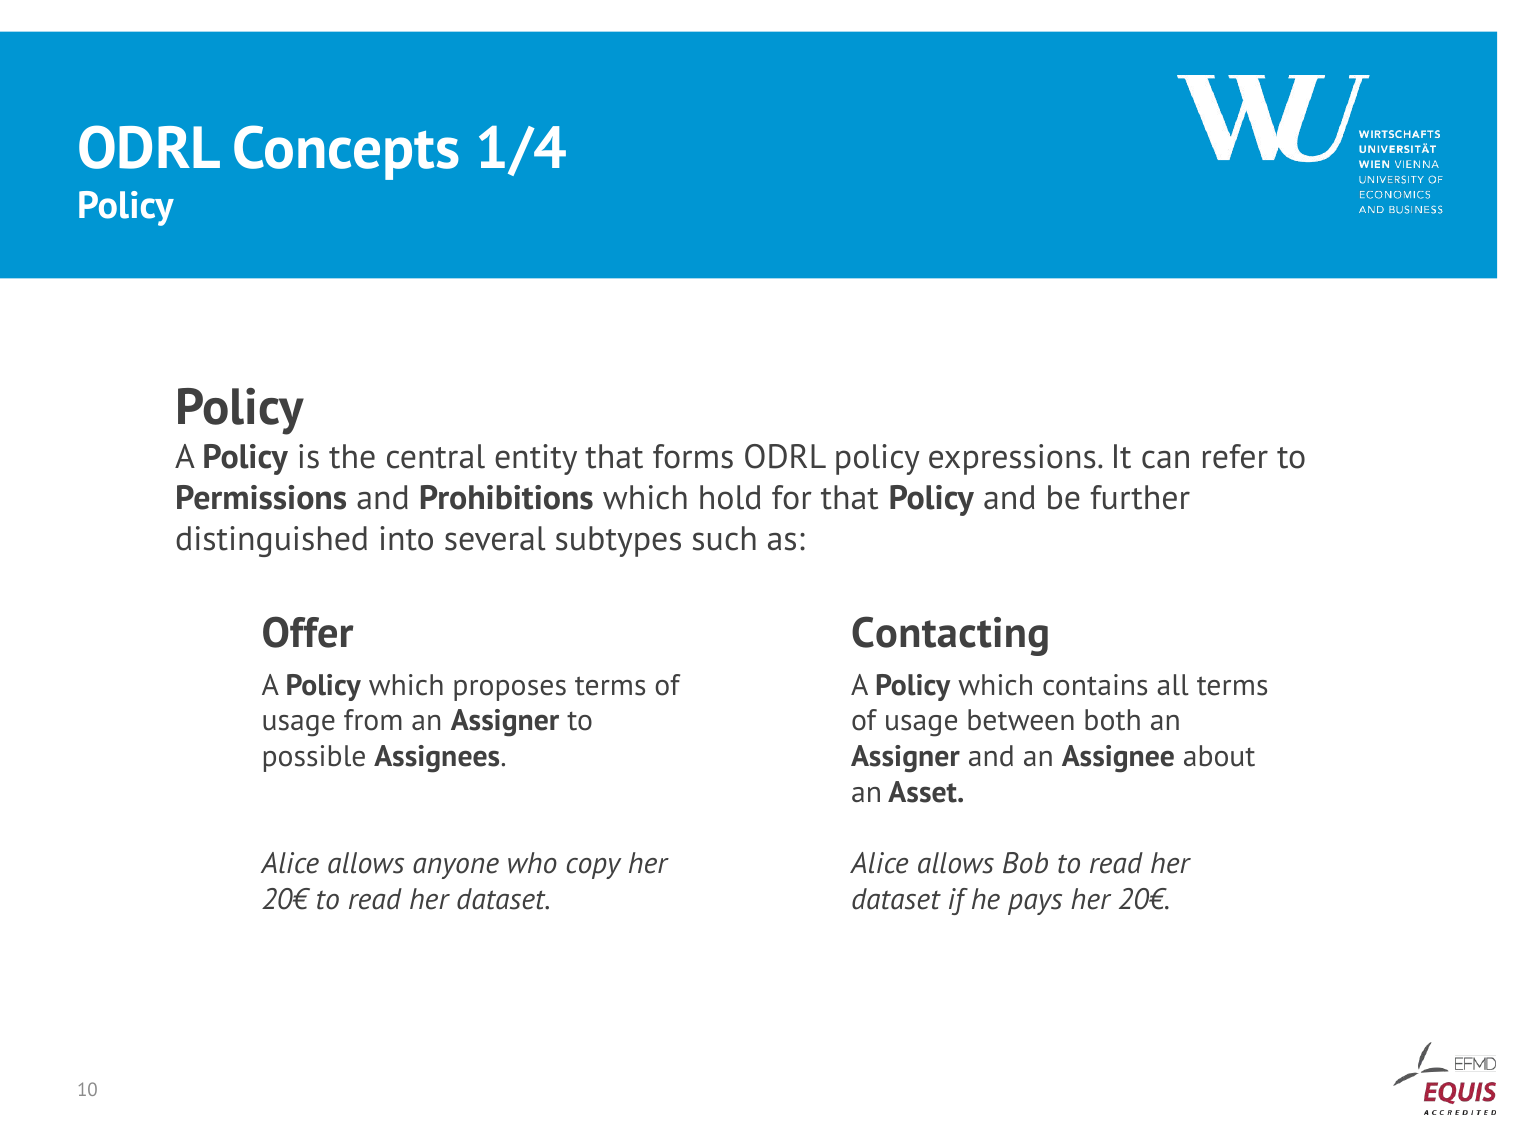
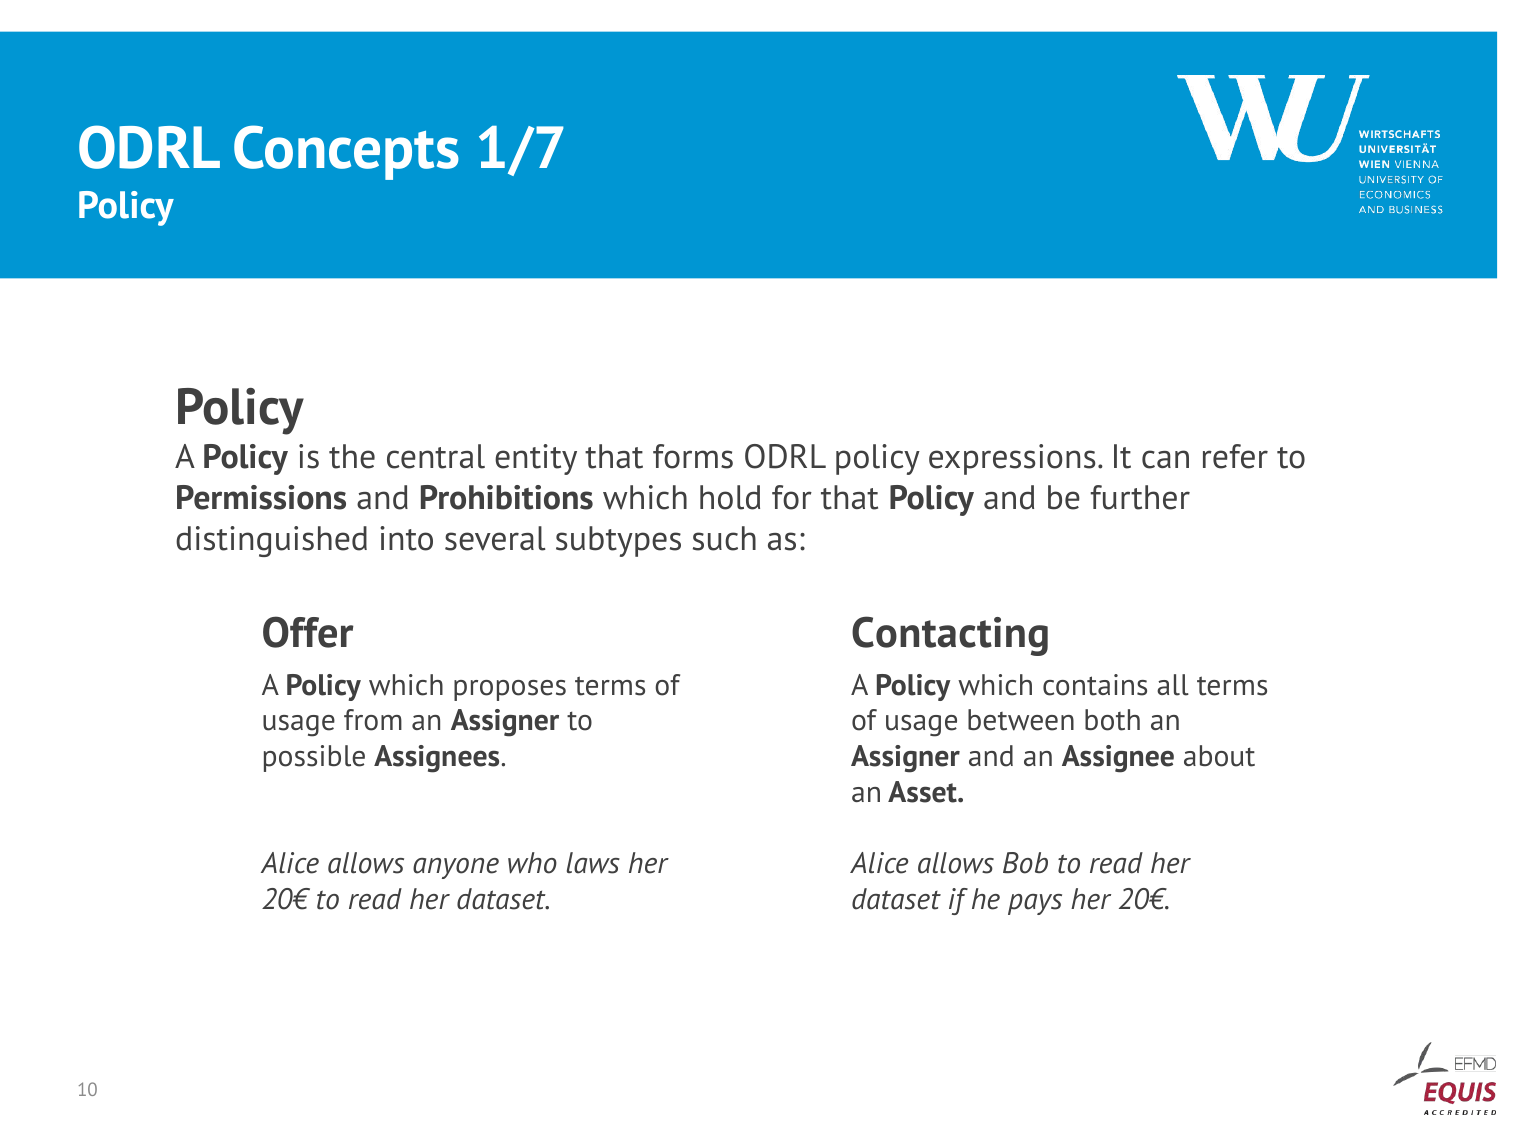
1/4: 1/4 -> 1/7 (521, 149)
copy: copy -> laws (593, 864)
